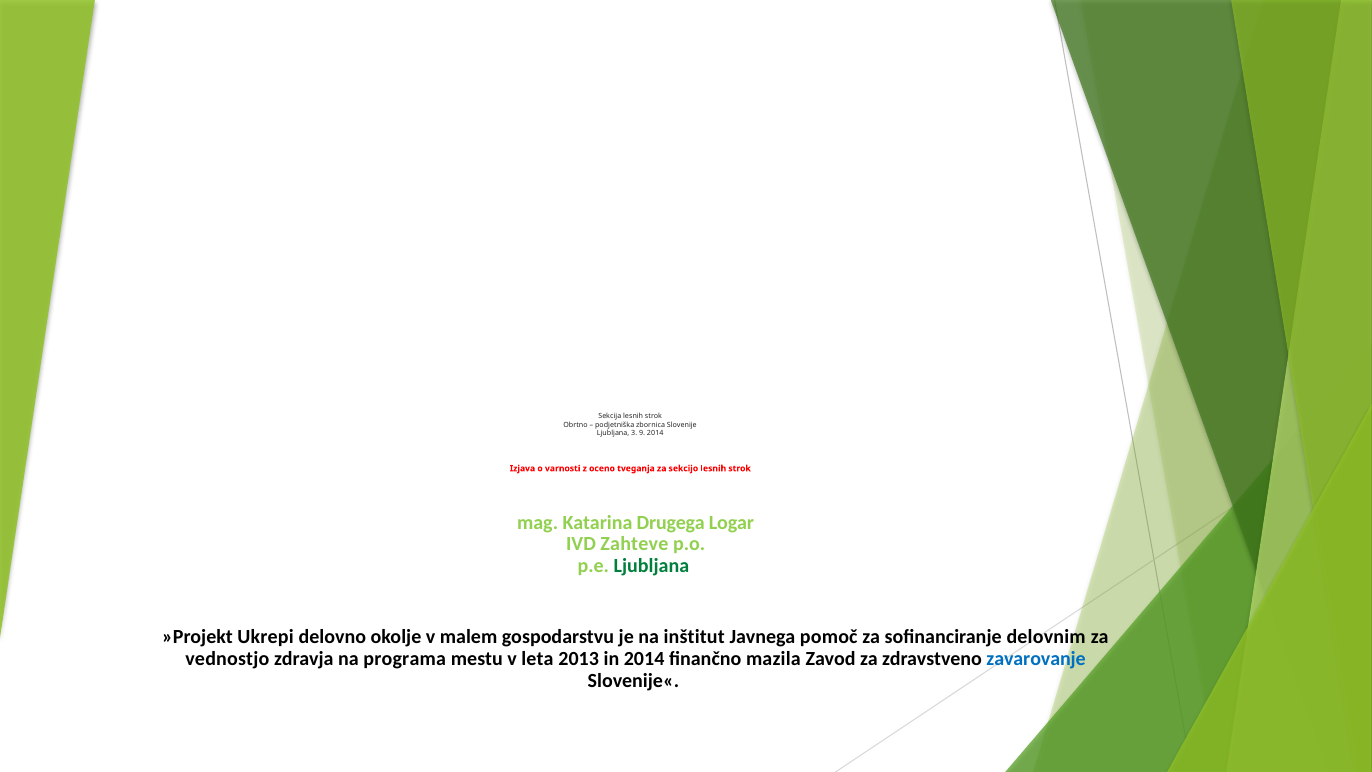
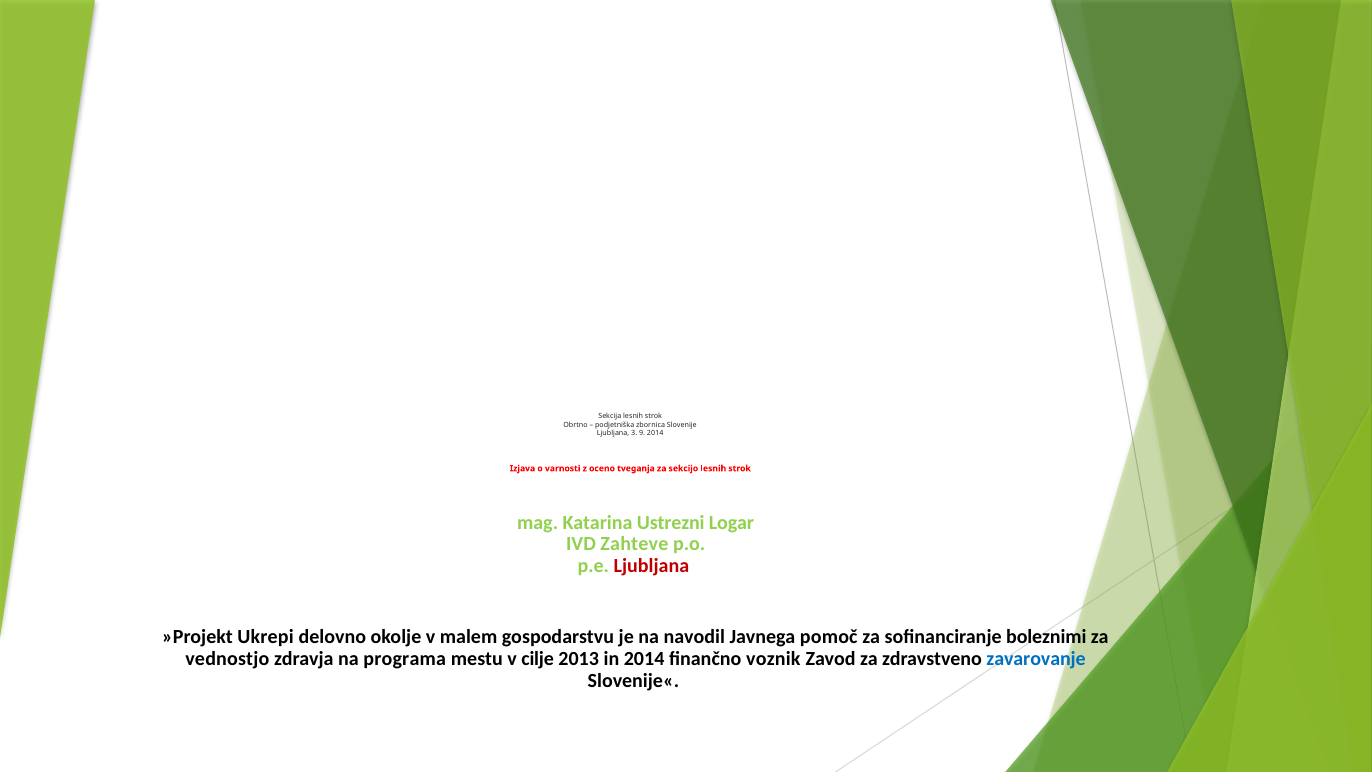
Drugega: Drugega -> Ustrezni (671, 522)
Ljubljana colour: green -> red (651, 566)
inštitut: inštitut -> navodil (694, 637)
delovnim: delovnim -> boleznimi (1046, 637)
leta: leta -> cilje (538, 659)
mazila: mazila -> voznik (773, 659)
